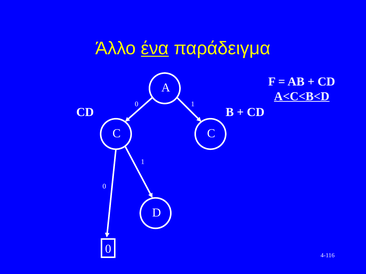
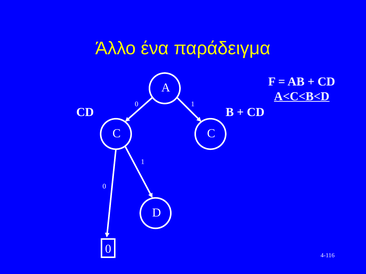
ένα underline: present -> none (155, 49)
